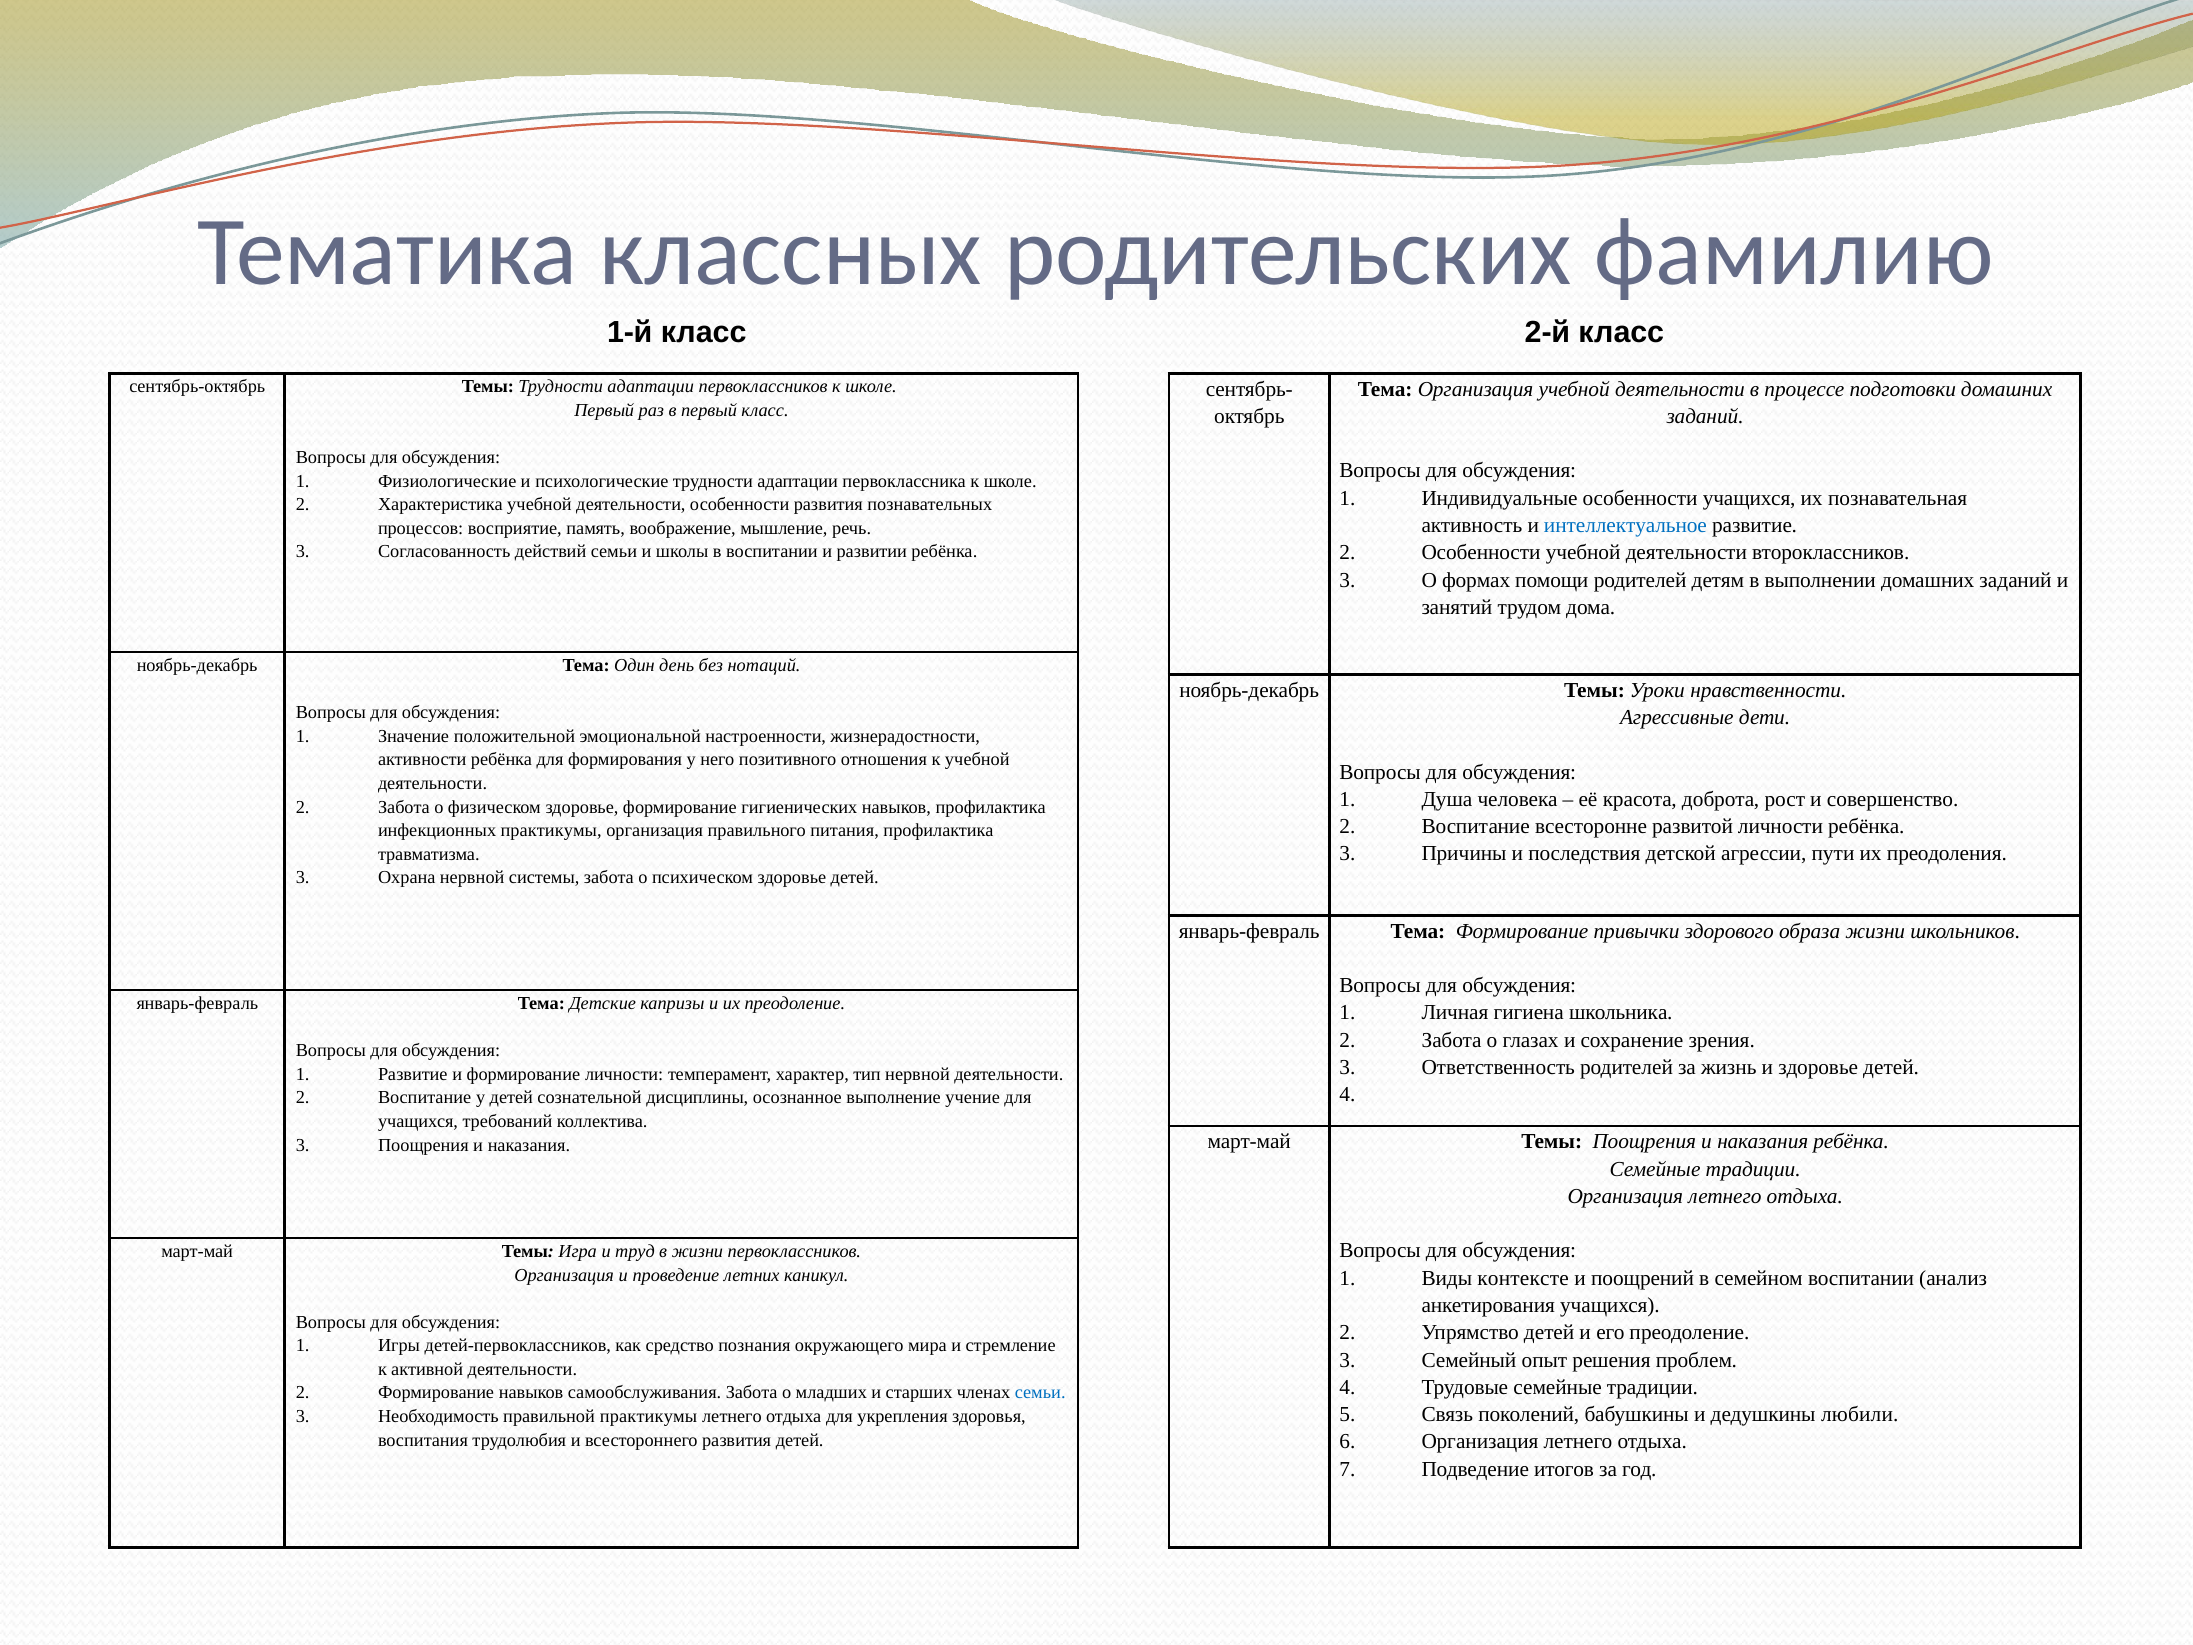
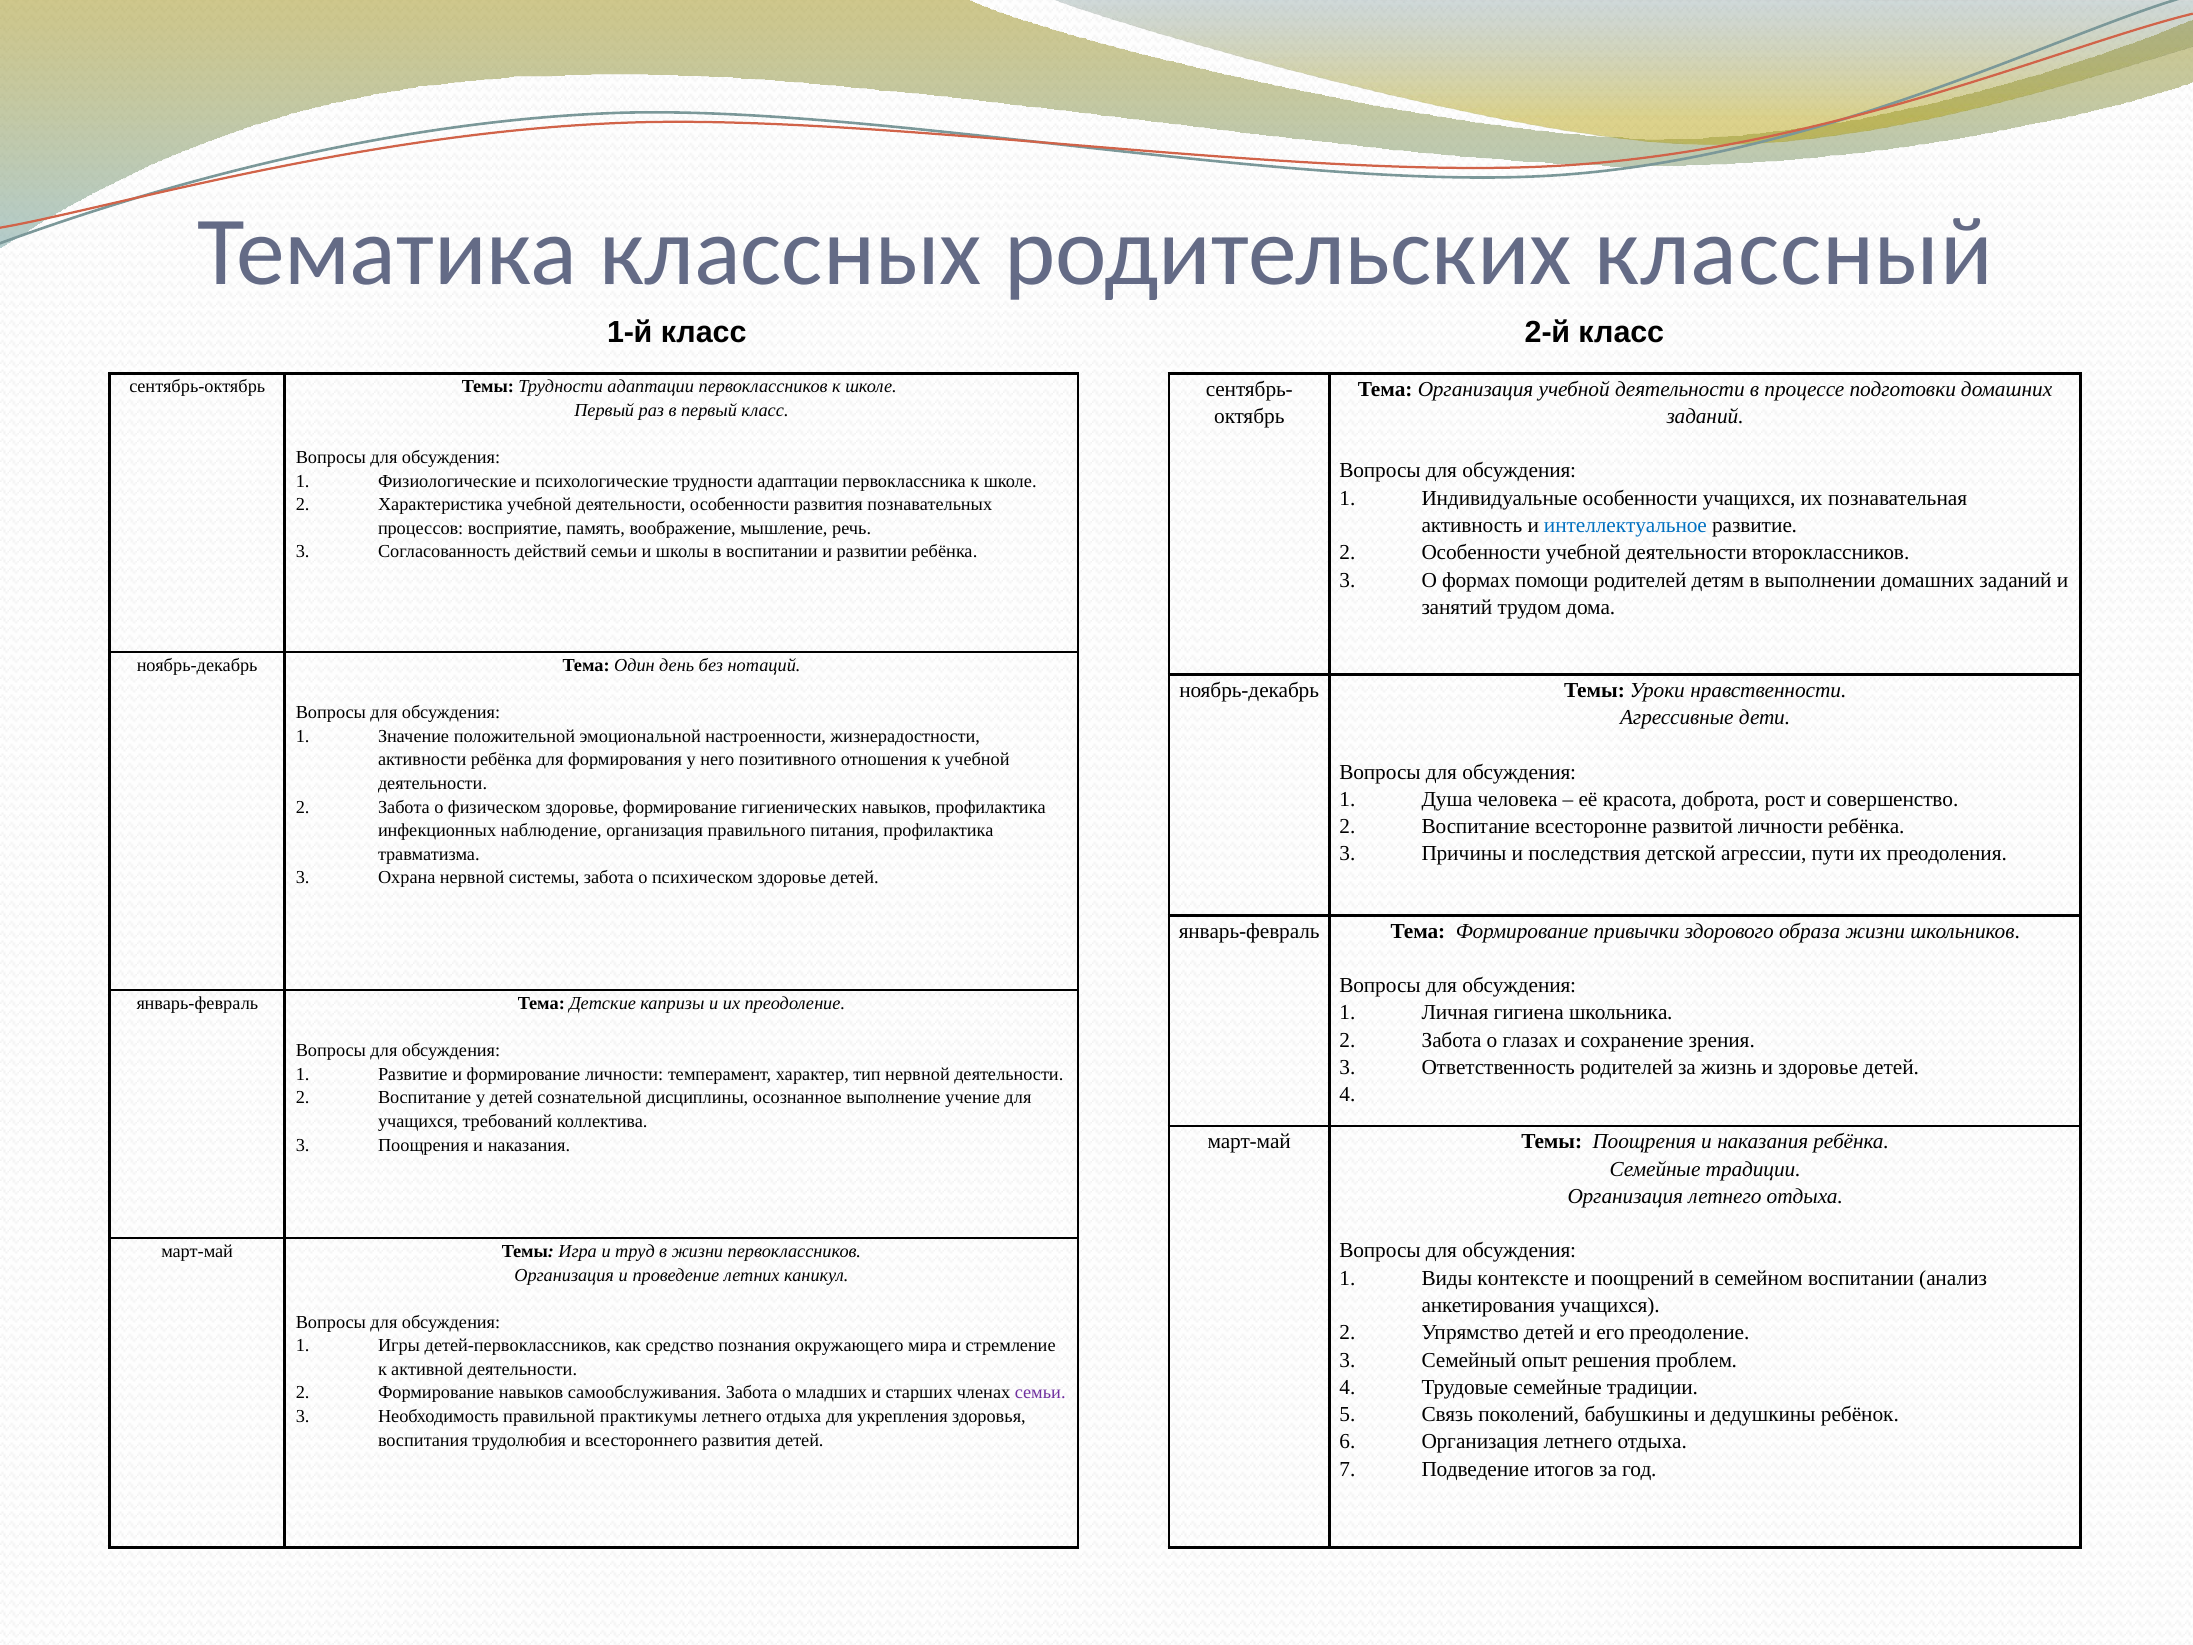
фамилию: фамилию -> классный (1794, 253)
инфекционных практикумы: практикумы -> наблюдение (551, 830)
семьи colour: blue -> purple (1040, 1393)
любили: любили -> ребёнок (1860, 1414)
